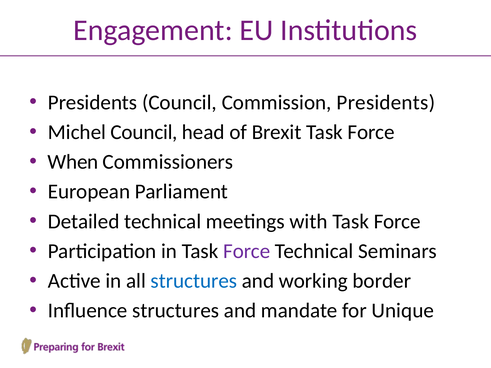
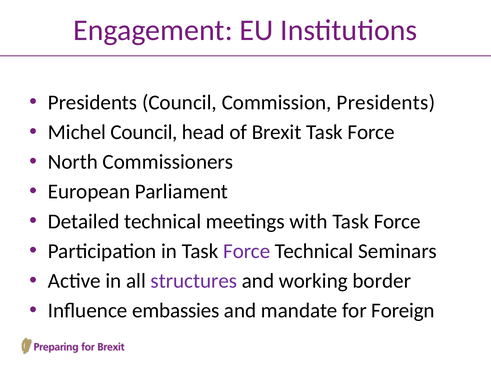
When: When -> North (73, 162)
structures colour: blue -> purple (194, 281)
Influence structures: structures -> embassies (176, 311)
Unique: Unique -> Foreign (403, 311)
